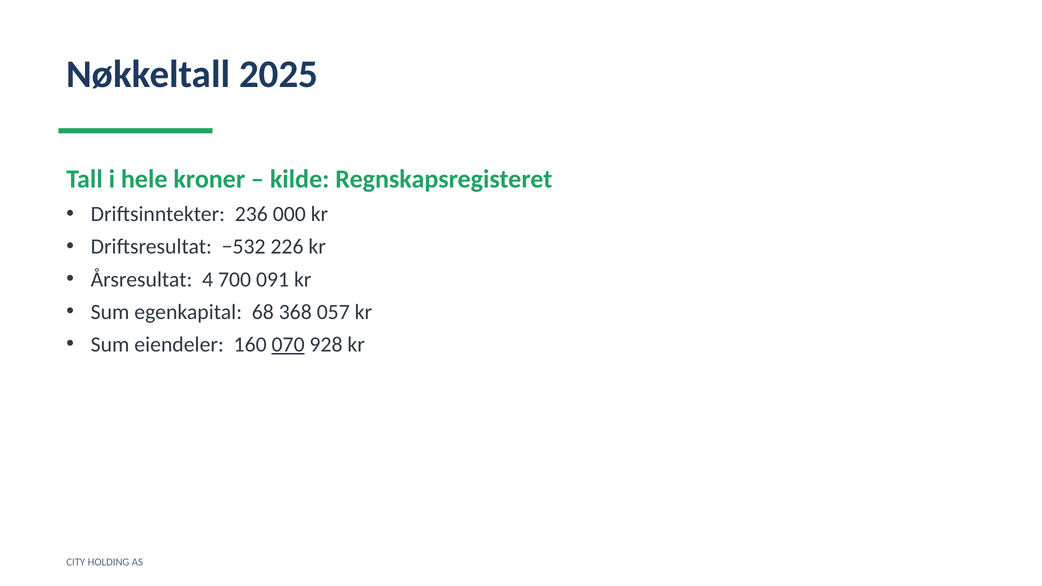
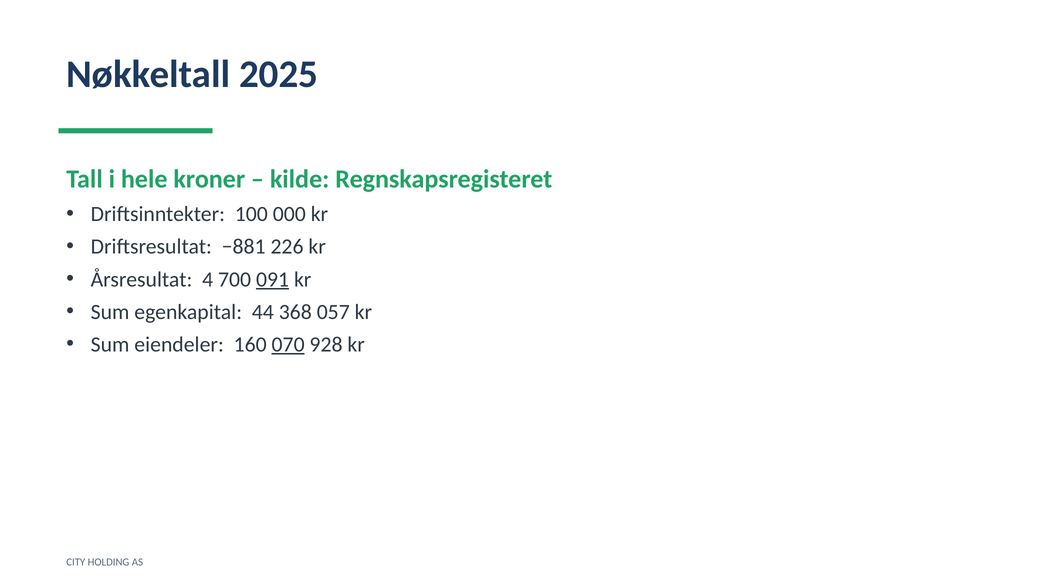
236: 236 -> 100 (251, 214)
−532: −532 -> −881 (244, 247)
091 underline: none -> present (273, 279)
68: 68 -> 44 (263, 312)
